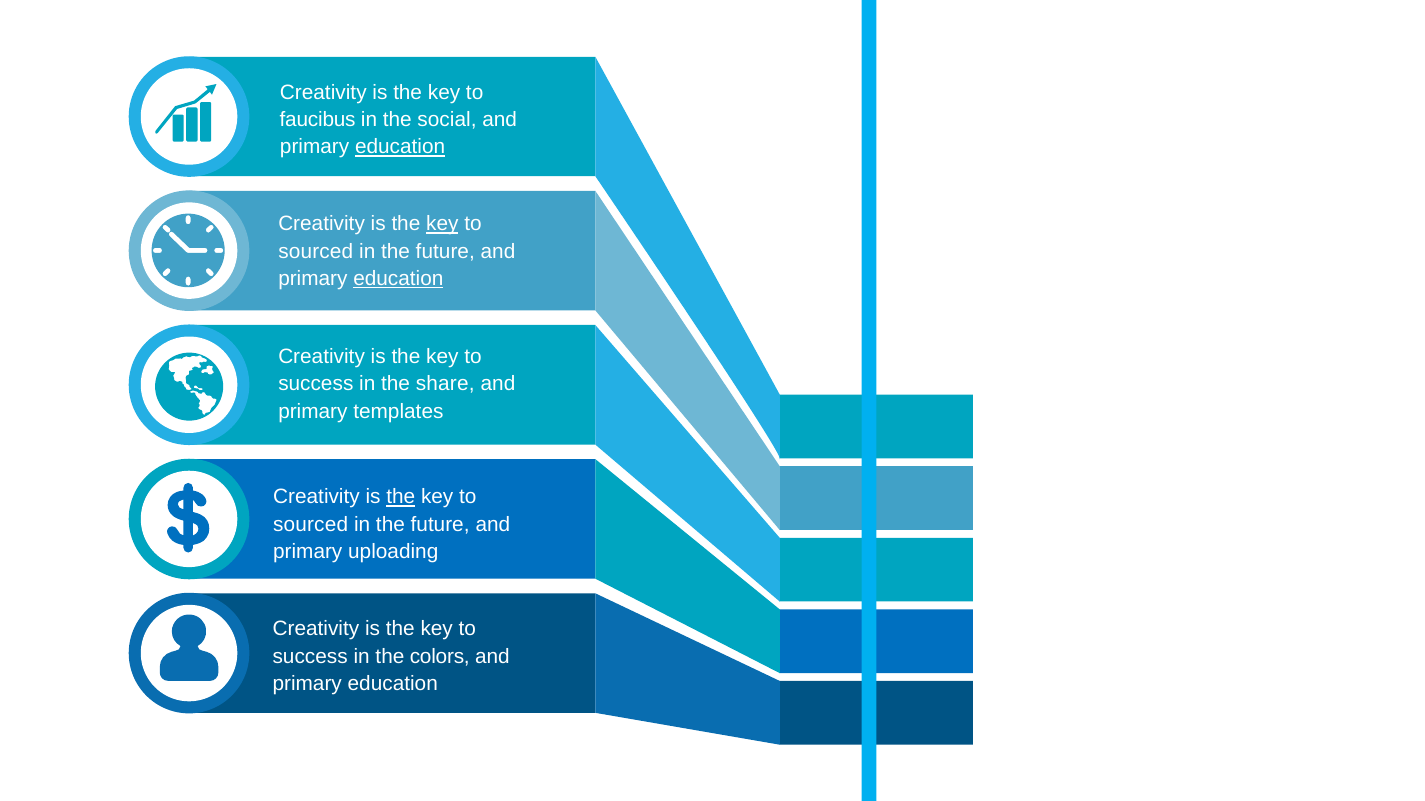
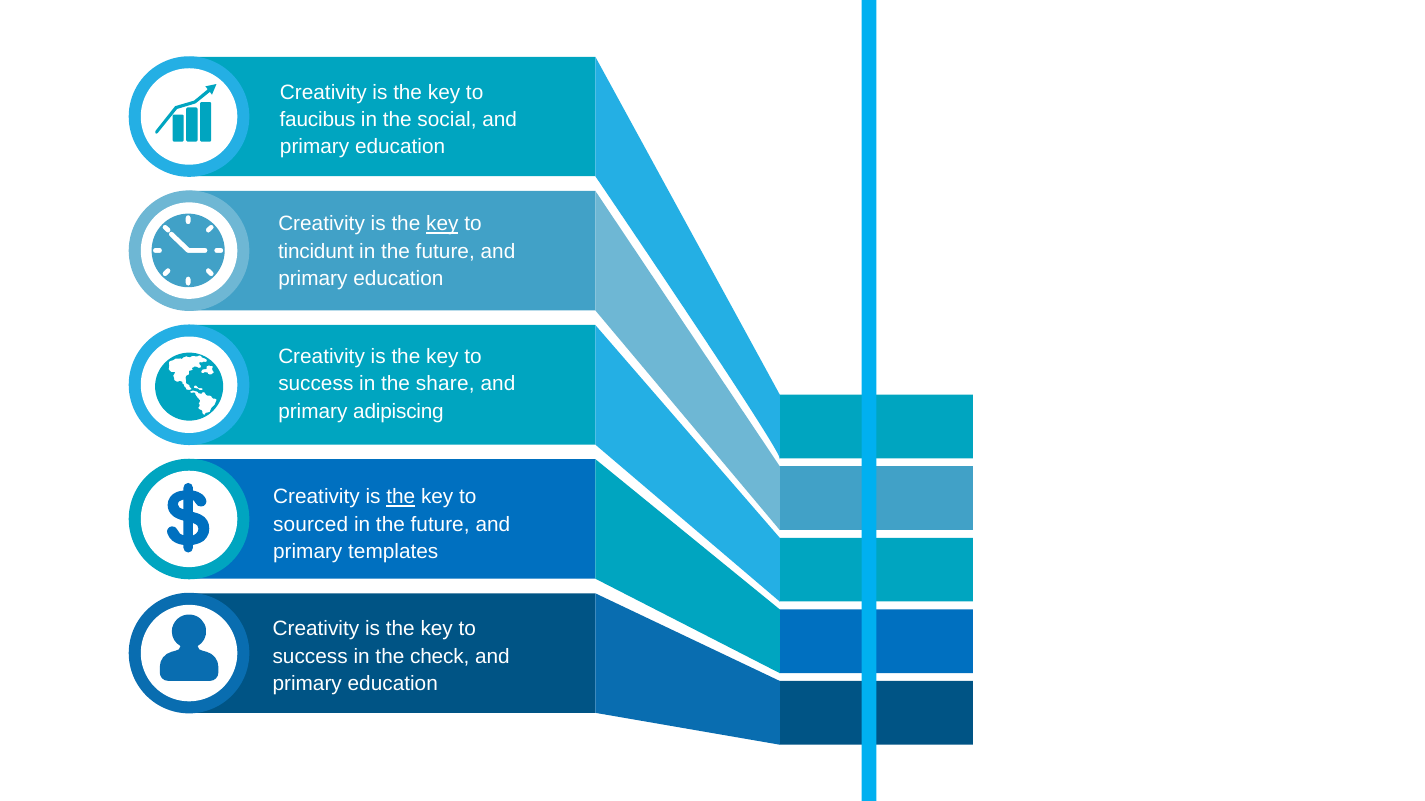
education underline: present -> none (400, 147)
sourced: sourced -> tincidunt (316, 252)
education underline: present -> none (398, 279)
templates: templates -> adipiscing (398, 412)
uploading: uploading -> templates (393, 552)
colors: colors -> check (440, 657)
